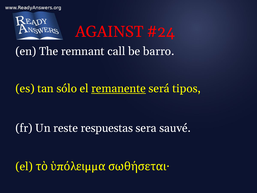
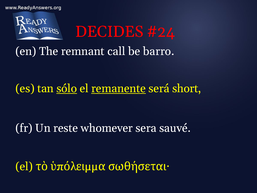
AGAINST: AGAINST -> DECIDES (109, 32)
sólo underline: none -> present (67, 88)
tipos: tipos -> short (187, 88)
respuestas: respuestas -> whomever (107, 128)
